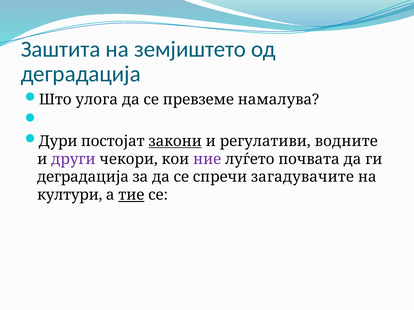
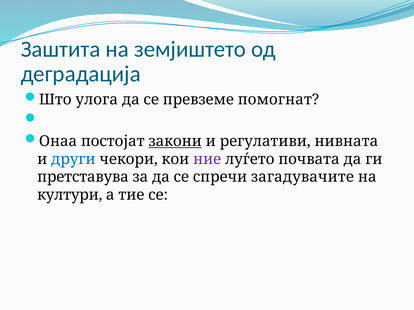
намалува: намалува -> помогнат (278, 100)
Дури: Дури -> Онаа (58, 142)
водните: водните -> нивната (346, 142)
други colour: purple -> blue (73, 159)
деградација: деградација -> претставува (83, 177)
тие underline: present -> none (131, 195)
